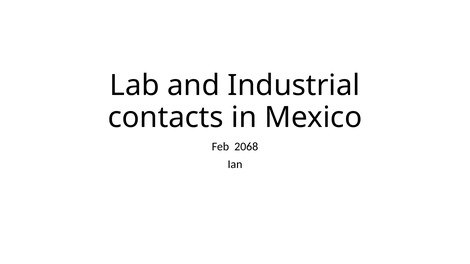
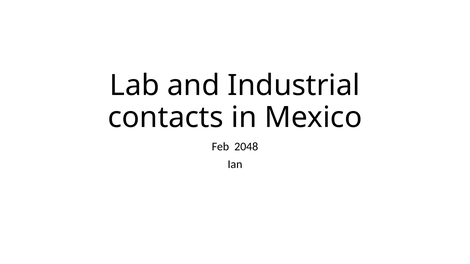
2068: 2068 -> 2048 (246, 147)
